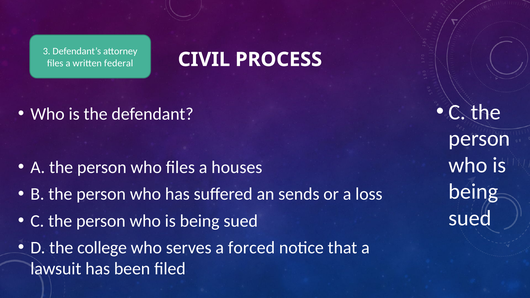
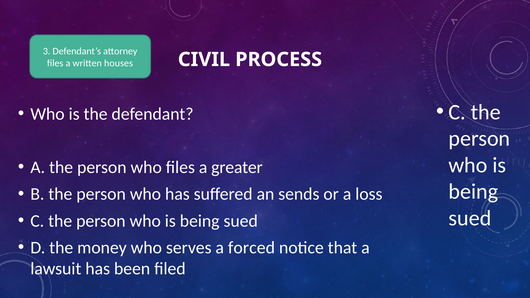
federal: federal -> houses (119, 63)
houses: houses -> greater (237, 167)
college: college -> money (102, 248)
